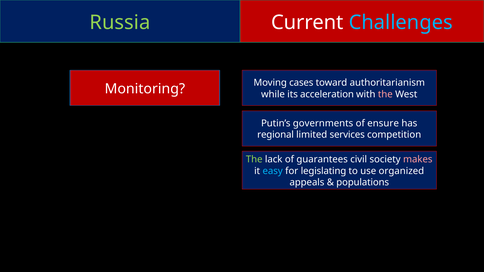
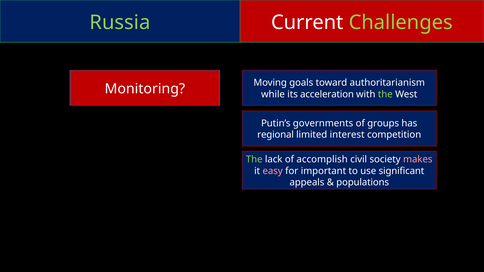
Challenges colour: light blue -> light green (401, 23)
cases: cases -> goals (301, 83)
the colour: pink -> light green (385, 94)
ensure: ensure -> groups (383, 123)
services: services -> interest (347, 135)
guarantees: guarantees -> accomplish (322, 160)
easy colour: light blue -> pink (273, 171)
legislating: legislating -> important (323, 171)
organized: organized -> significant (401, 171)
